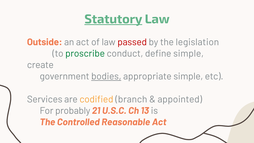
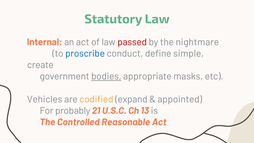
Statutory underline: present -> none (113, 19)
Outside: Outside -> Internal (45, 42)
legislation: legislation -> nightmare (197, 42)
proscribe colour: green -> blue (85, 53)
appropriate simple: simple -> masks (188, 76)
Services: Services -> Vehicles (45, 99)
branch: branch -> expand (131, 99)
